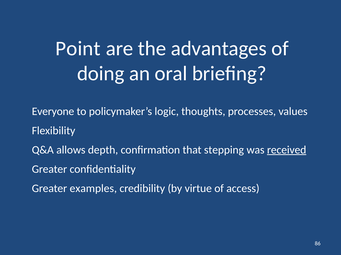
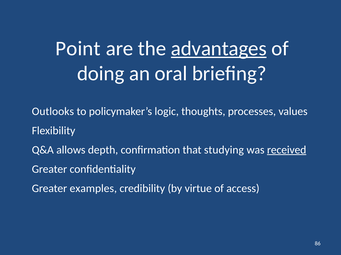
advantages underline: none -> present (219, 49)
Everyone: Everyone -> Outlooks (53, 112)
stepping: stepping -> studying (224, 150)
